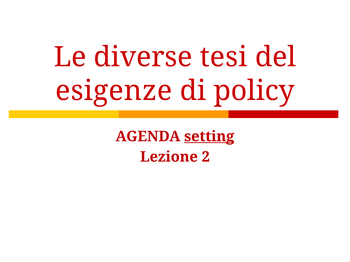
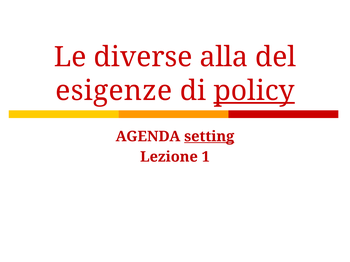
tesi: tesi -> alla (224, 57)
policy underline: none -> present (254, 91)
2: 2 -> 1 (206, 157)
